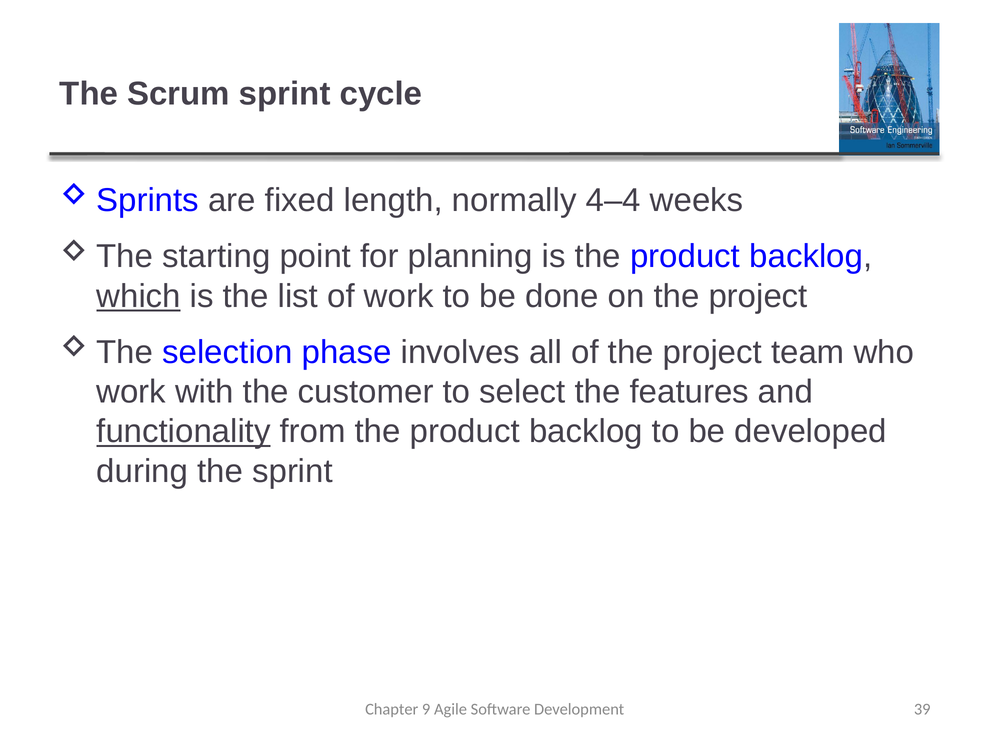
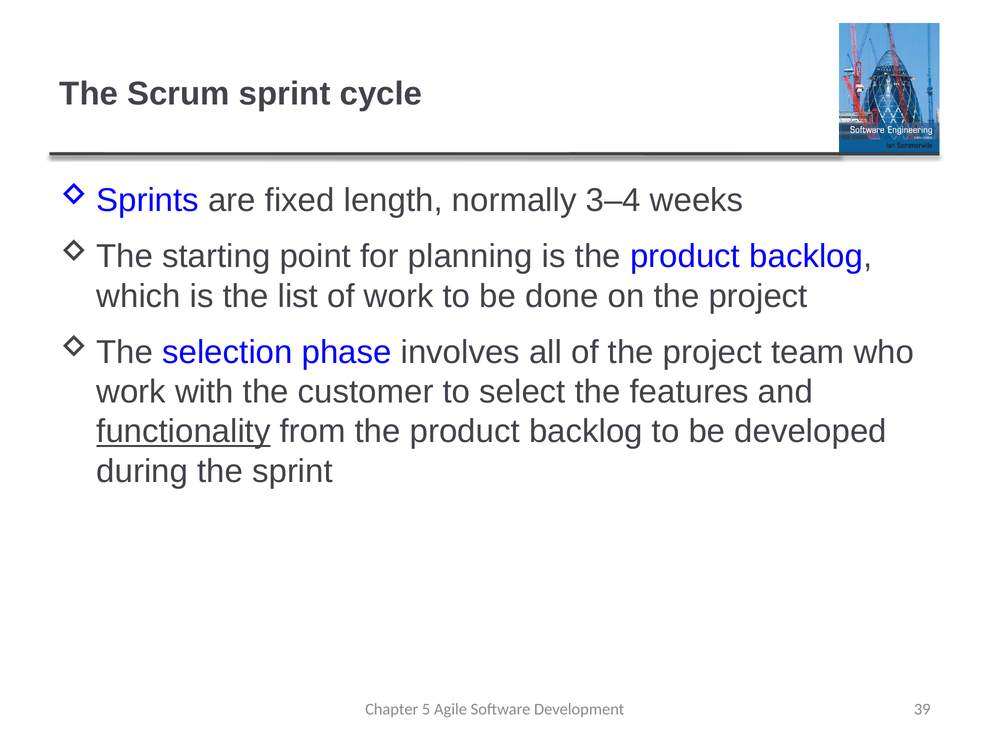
4–4: 4–4 -> 3–4 (613, 200)
which underline: present -> none (139, 296)
9: 9 -> 5 (426, 709)
